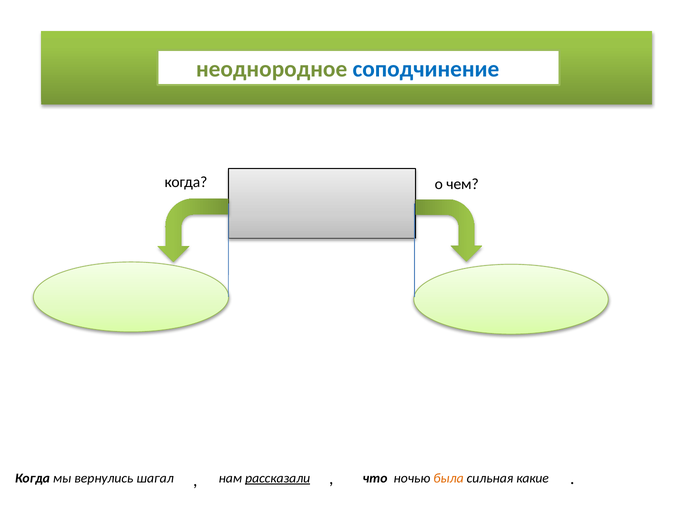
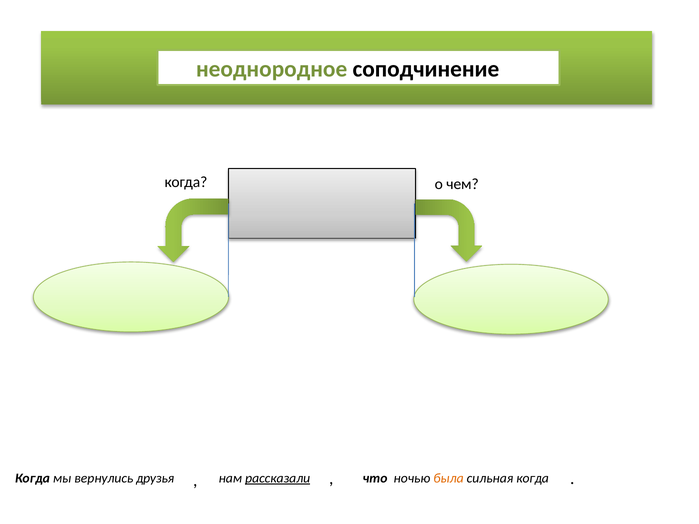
соподчинение colour: blue -> black (426, 69)
шагал: шагал -> друзья (155, 478)
сильная какие: какие -> когда (533, 478)
